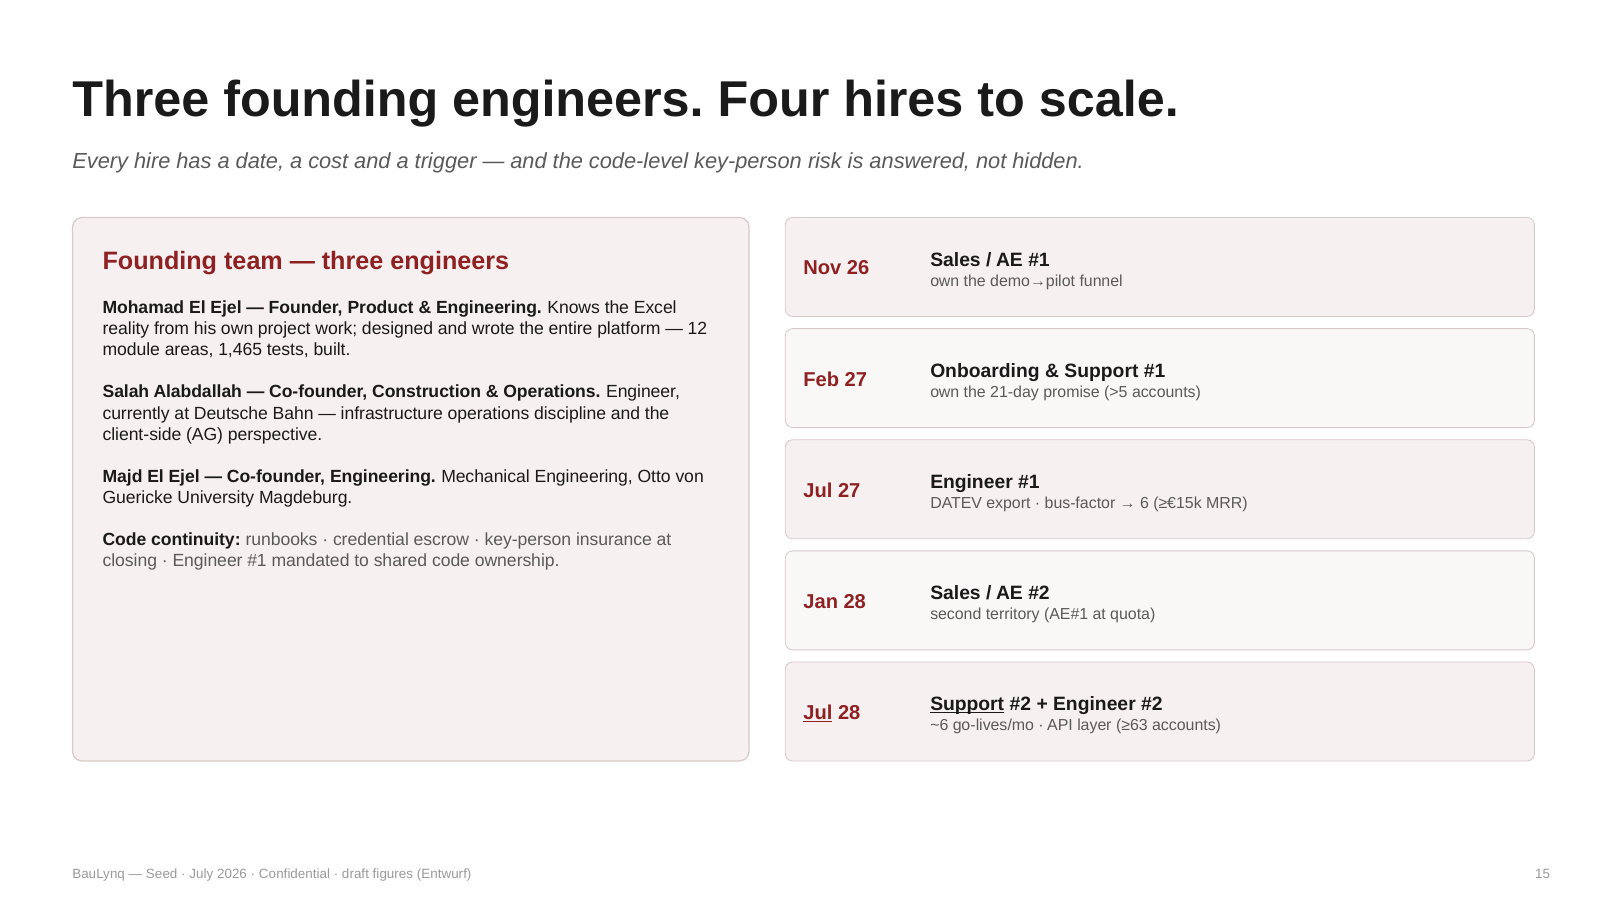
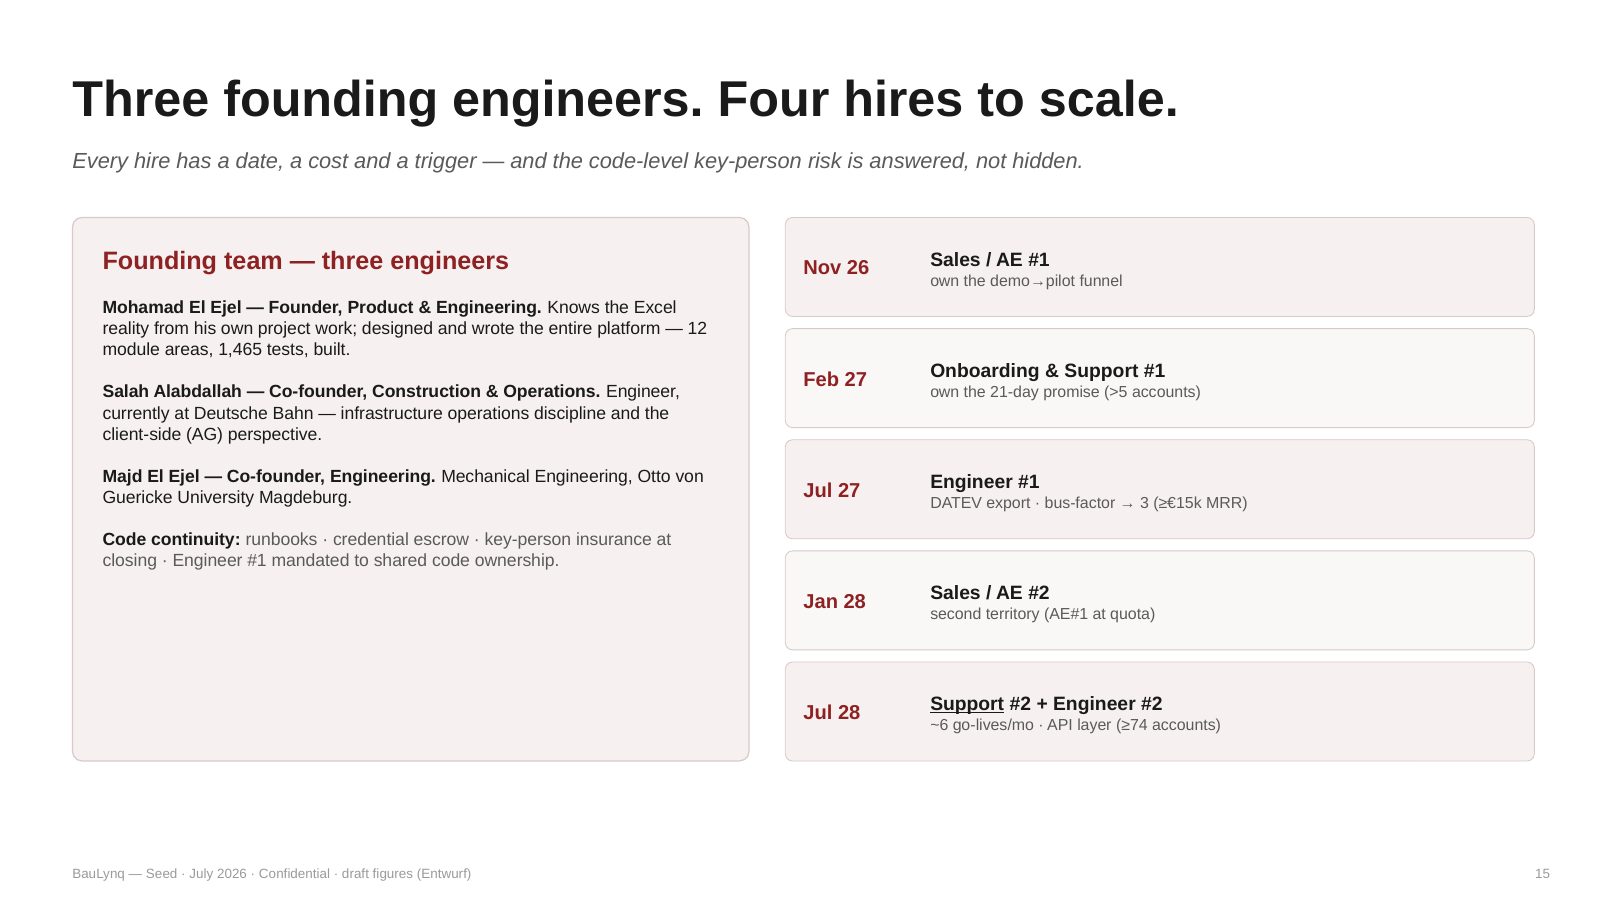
6: 6 -> 3 (1144, 503)
Jul underline: present -> none (818, 713)
≥63: ≥63 -> ≥74 (1132, 726)
